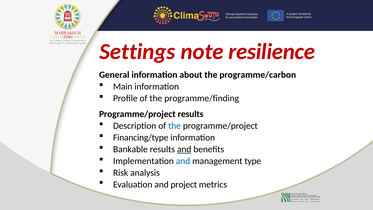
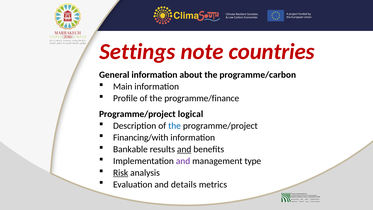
resilience: resilience -> countries (272, 52)
programme/finding: programme/finding -> programme/finance (202, 98)
Programme/project results: results -> logical (191, 114)
Financing/type: Financing/type -> Financing/with (141, 137)
and colour: blue -> purple (183, 161)
Risk underline: none -> present (121, 173)
project: project -> details (184, 184)
